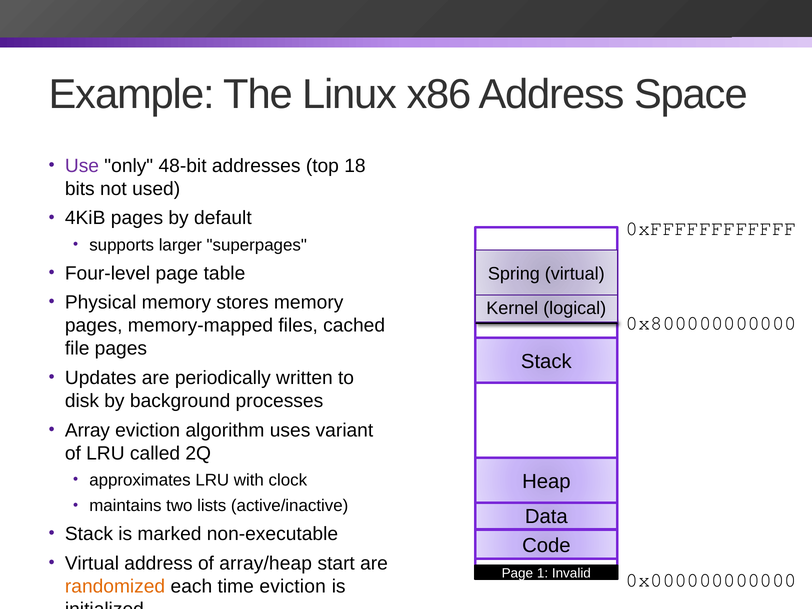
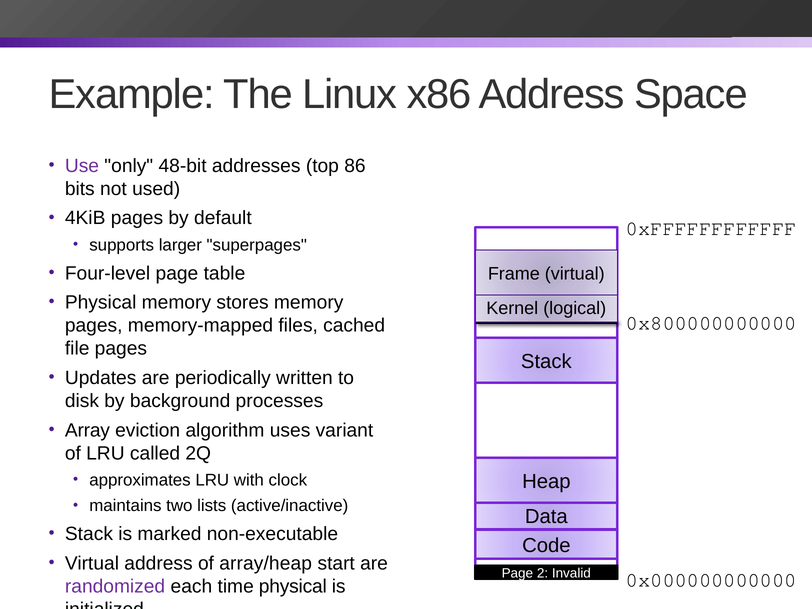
18: 18 -> 86 (355, 166)
Spring: Spring -> Frame (514, 274)
1: 1 -> 2 (543, 573)
randomized colour: orange -> purple (115, 586)
time eviction: eviction -> physical (293, 586)
